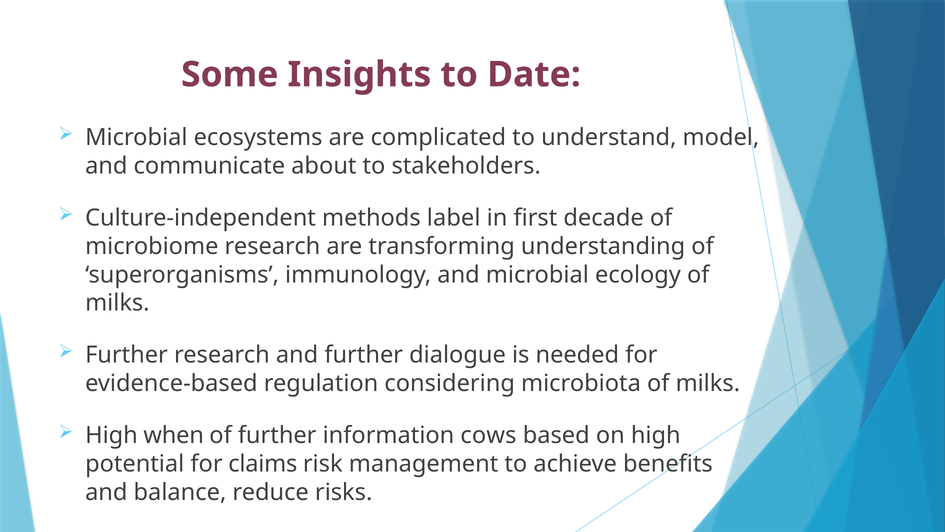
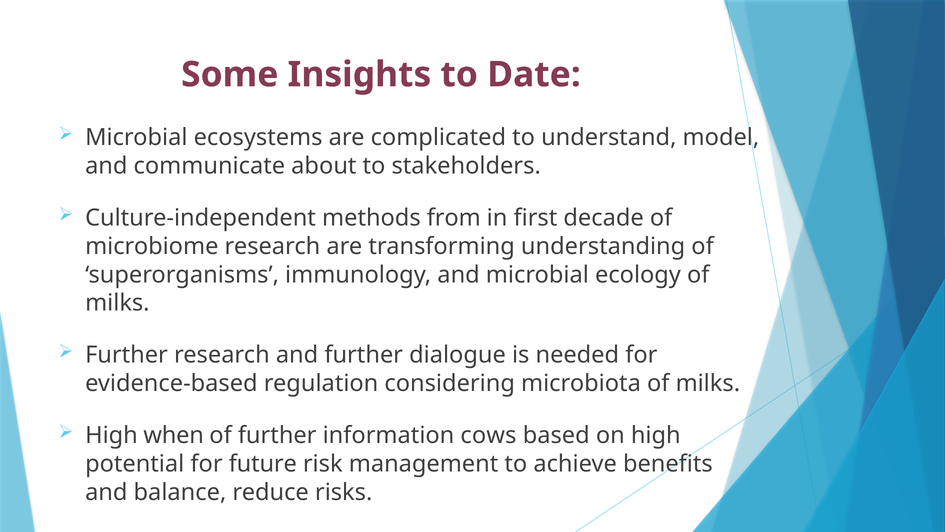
label: label -> from (454, 218)
claims: claims -> future (263, 463)
